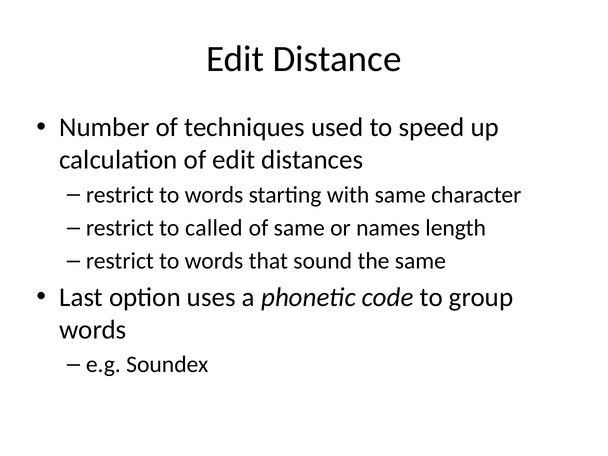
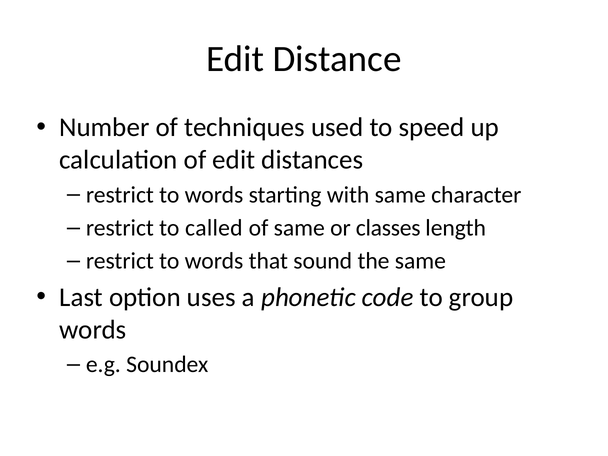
names: names -> classes (388, 228)
